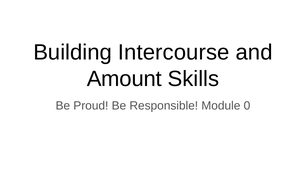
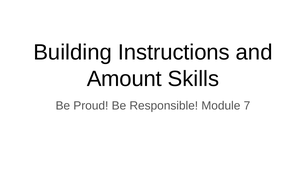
Intercourse: Intercourse -> Instructions (174, 52)
0: 0 -> 7 (247, 106)
